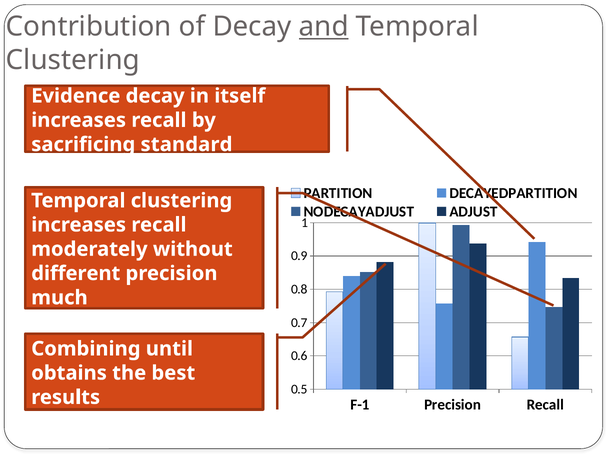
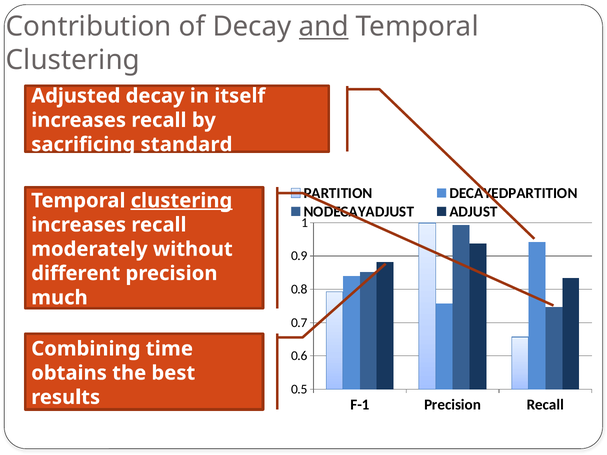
Evidence: Evidence -> Adjusted (76, 96)
clustering underline: none -> present (182, 201)
until: until -> time (169, 349)
